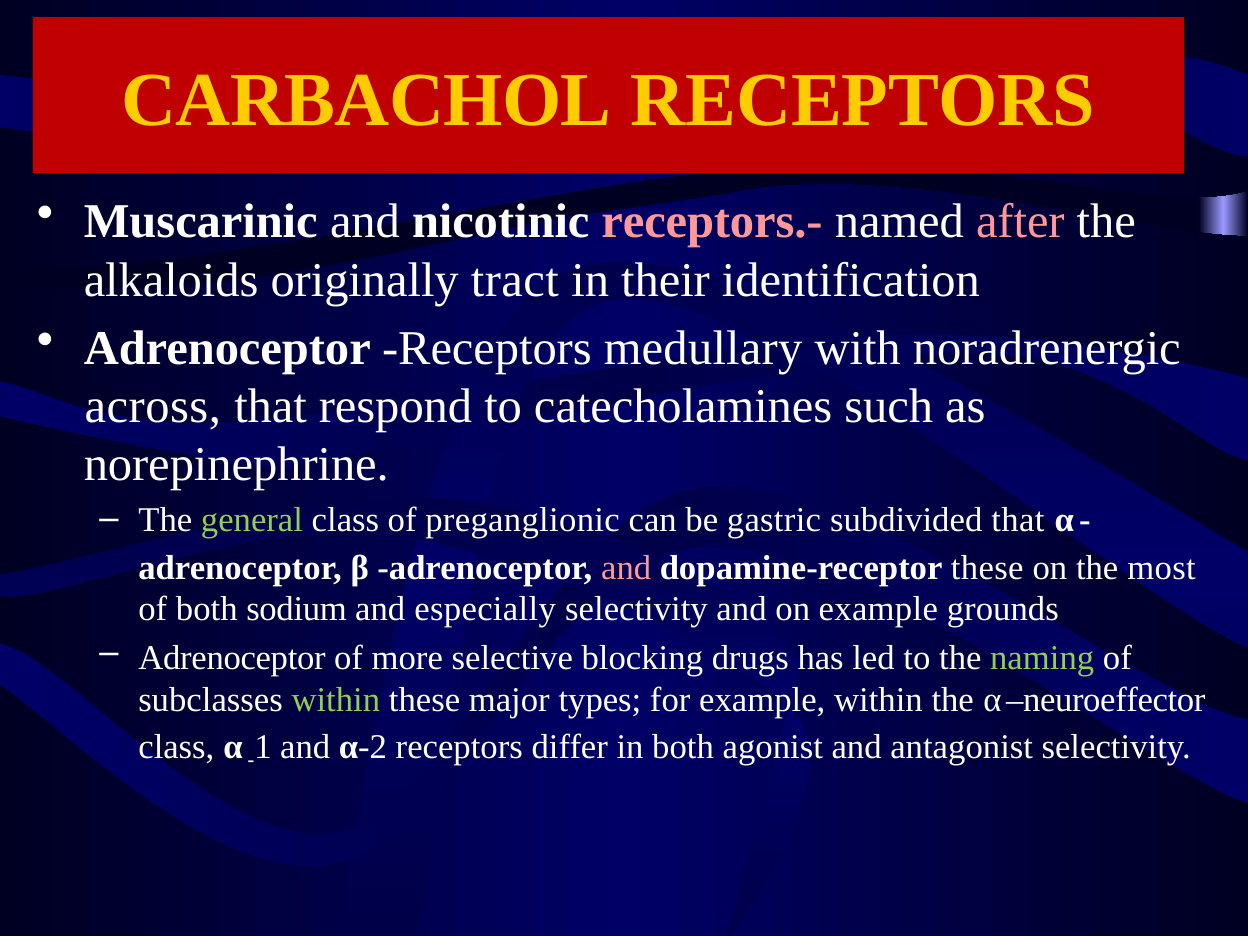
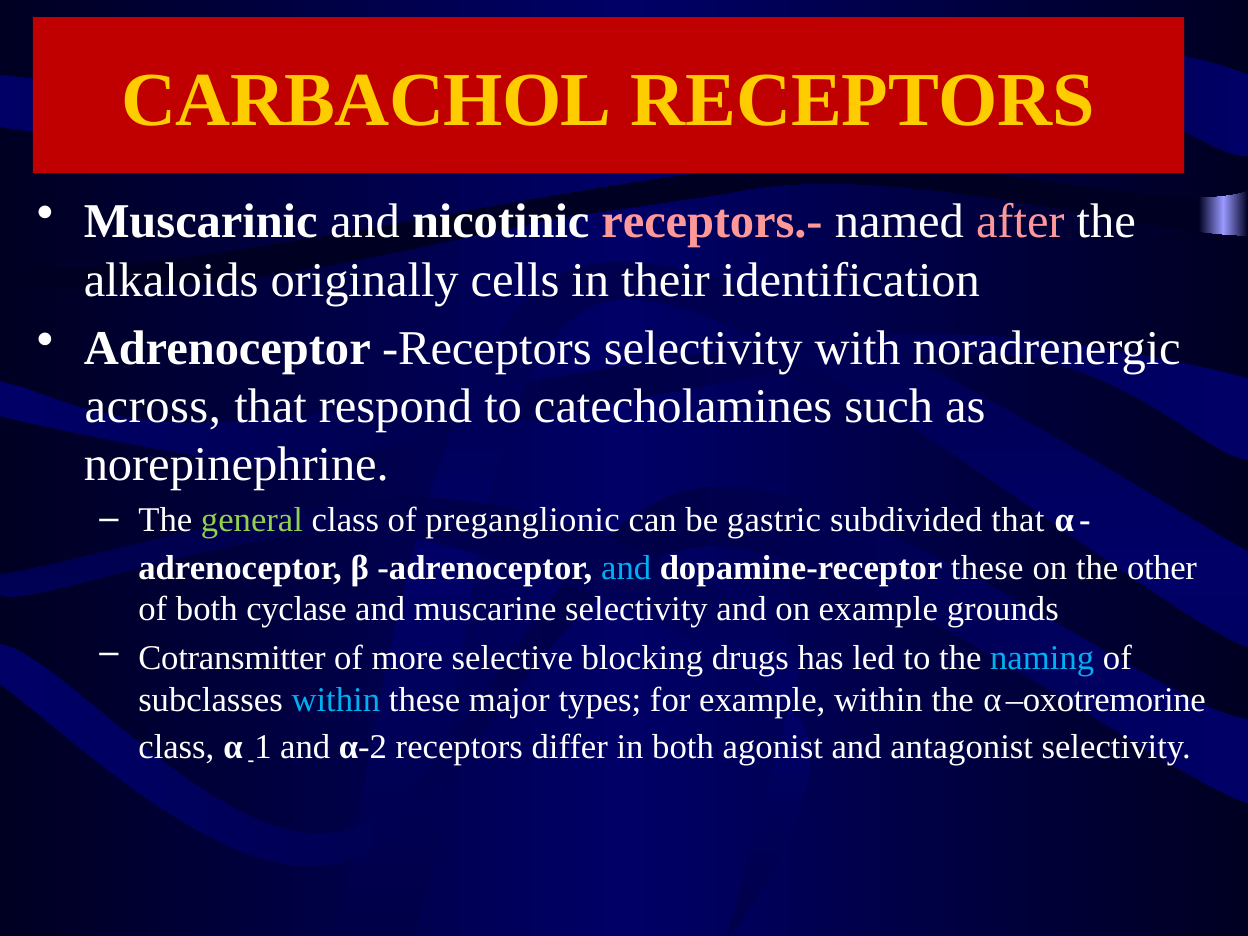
tract: tract -> cells (515, 280)
Receptors medullary: medullary -> selectivity (703, 348)
and colour: pink -> light blue (626, 568)
most: most -> other (1162, 568)
sodium: sodium -> cyclase (297, 609)
especially: especially -> muscarine (485, 609)
Adrenoceptor: Adrenoceptor -> Cotransmitter (232, 658)
naming colour: light green -> light blue (1042, 658)
within colour: light green -> light blue (336, 700)
neuroeffector: neuroeffector -> oxotremorine (1106, 700)
